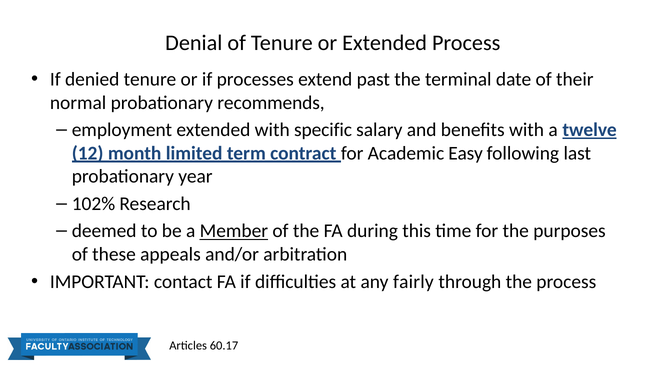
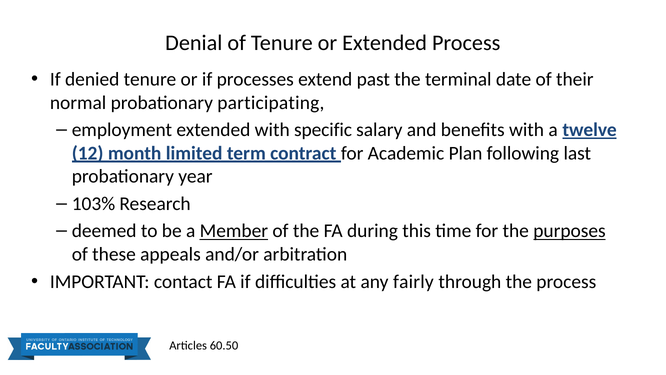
recommends: recommends -> participating (271, 103)
Easy: Easy -> Plan (466, 153)
102%: 102% -> 103% (93, 204)
purposes underline: none -> present (569, 231)
60.17: 60.17 -> 60.50 (224, 345)
